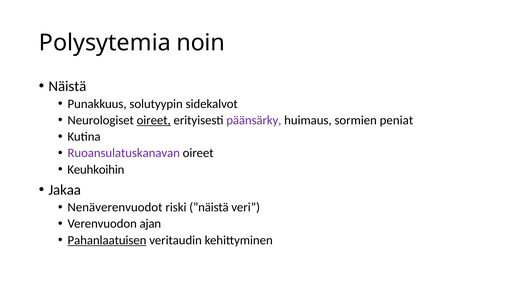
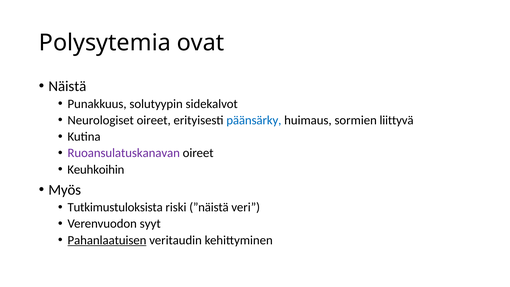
noin: noin -> ovat (201, 43)
oireet underline: present -> none (154, 120)
päänsärky colour: purple -> blue (254, 120)
peniat: peniat -> liittyvä (397, 120)
Jakaa: Jakaa -> Myös (65, 190)
Nenäverenvuodot: Nenäverenvuodot -> Tutkimustuloksista (115, 207)
ajan: ajan -> syyt (150, 224)
